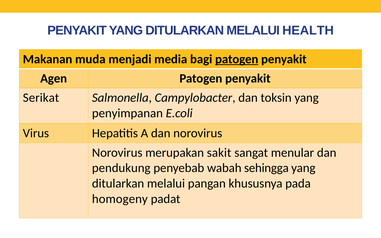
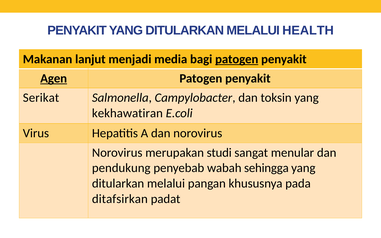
muda: muda -> lanjut (90, 59)
Agen underline: none -> present (54, 78)
penyimpanan: penyimpanan -> kekhawatiran (127, 113)
sakit: sakit -> studi (219, 153)
homogeny: homogeny -> ditafsirkan (120, 199)
